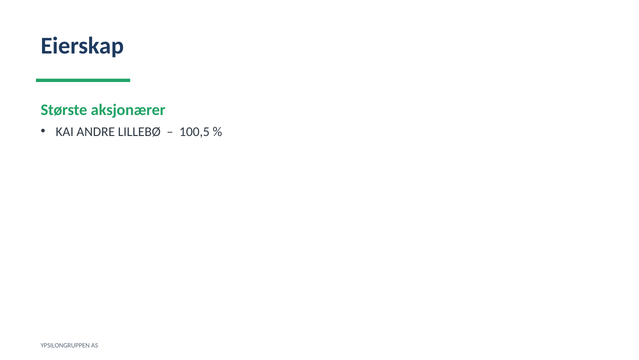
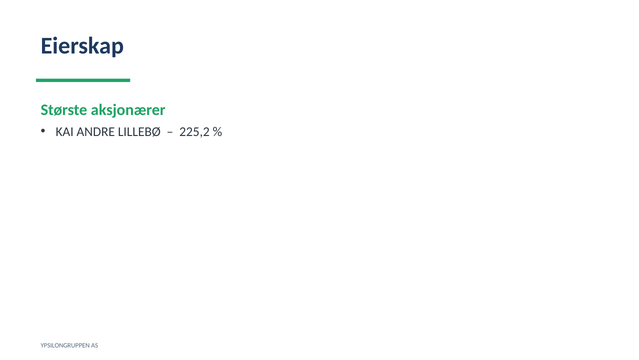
100,5: 100,5 -> 225,2 (195, 131)
